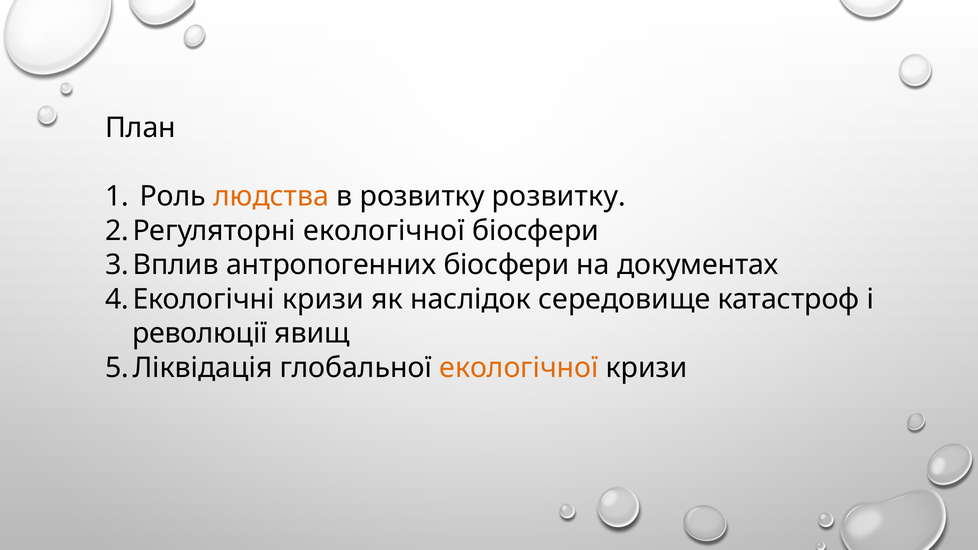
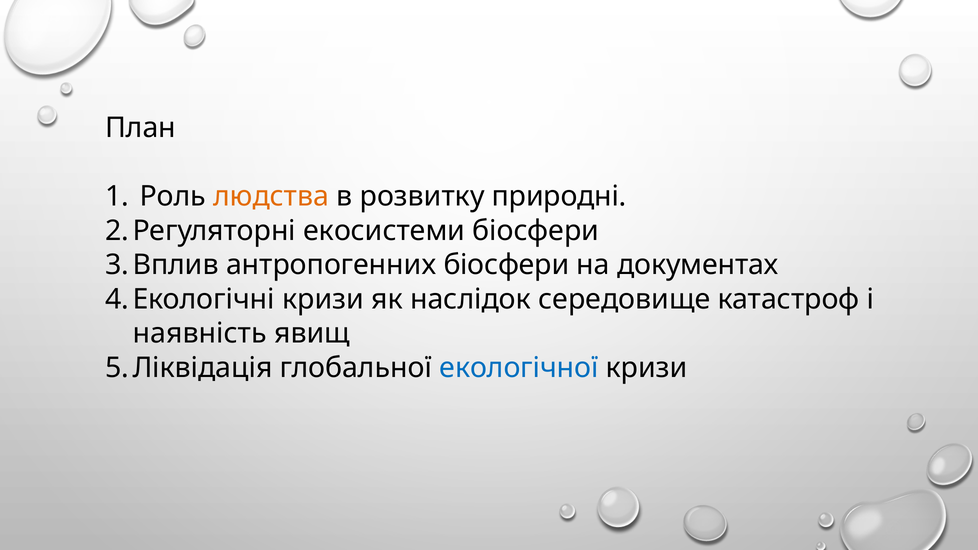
розвитку розвитку: розвитку -> природні (559, 196)
екологічної: екологічної -> екосистеми (384, 231)
революції: революції -> наявність (200, 333)
екологічної colour: orange -> blue (519, 368)
